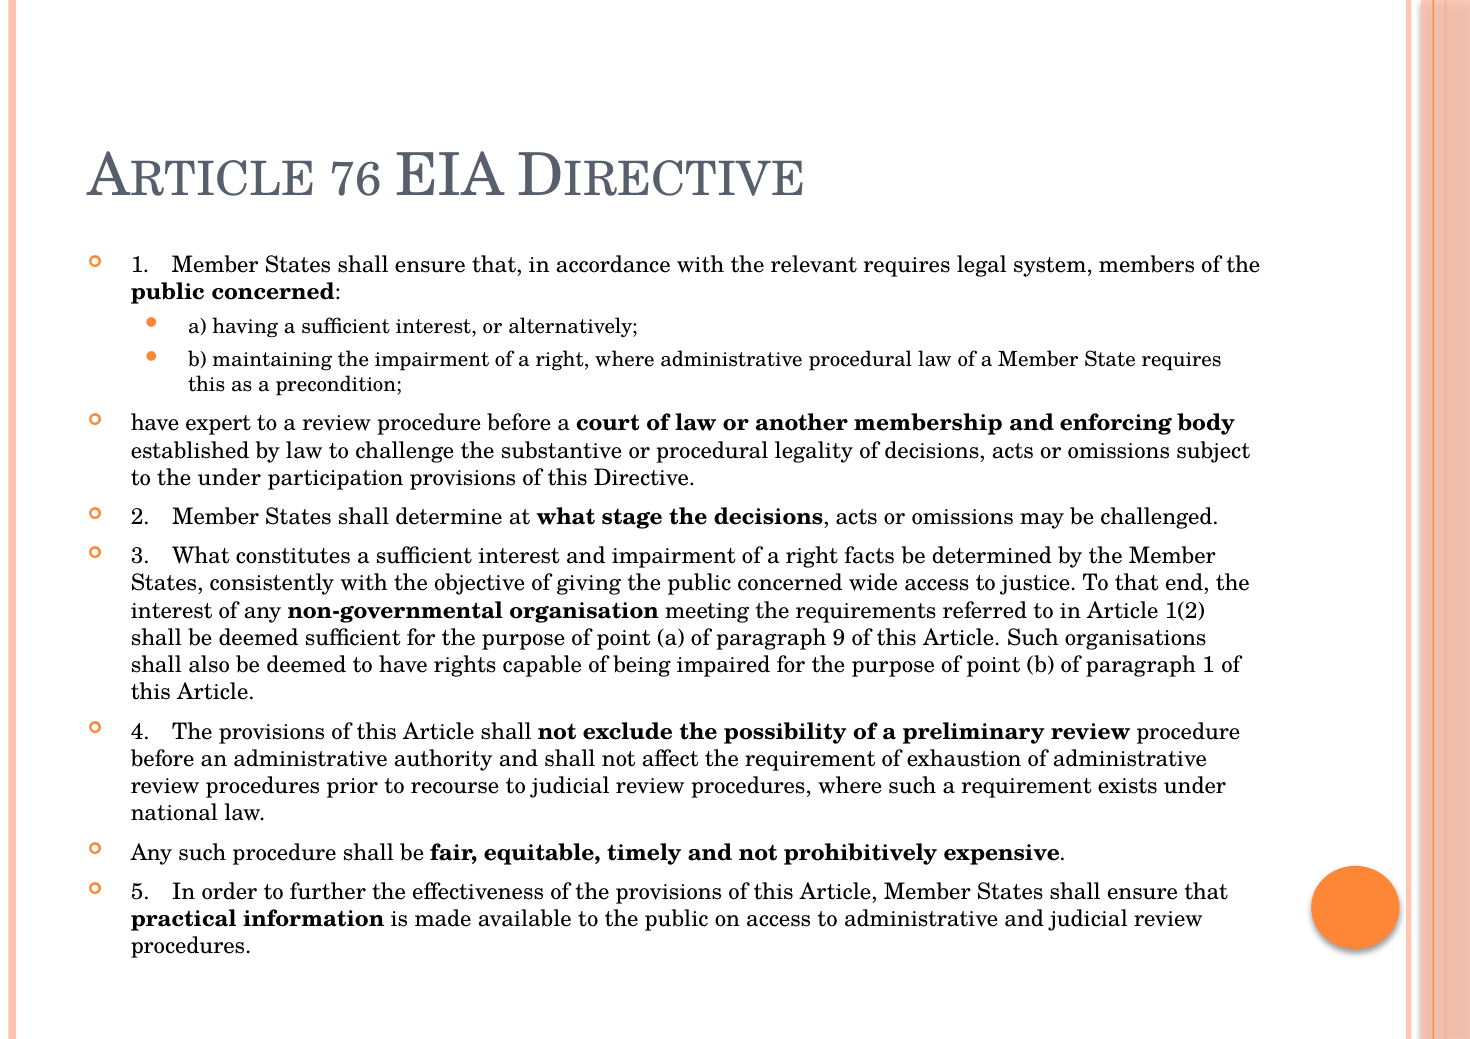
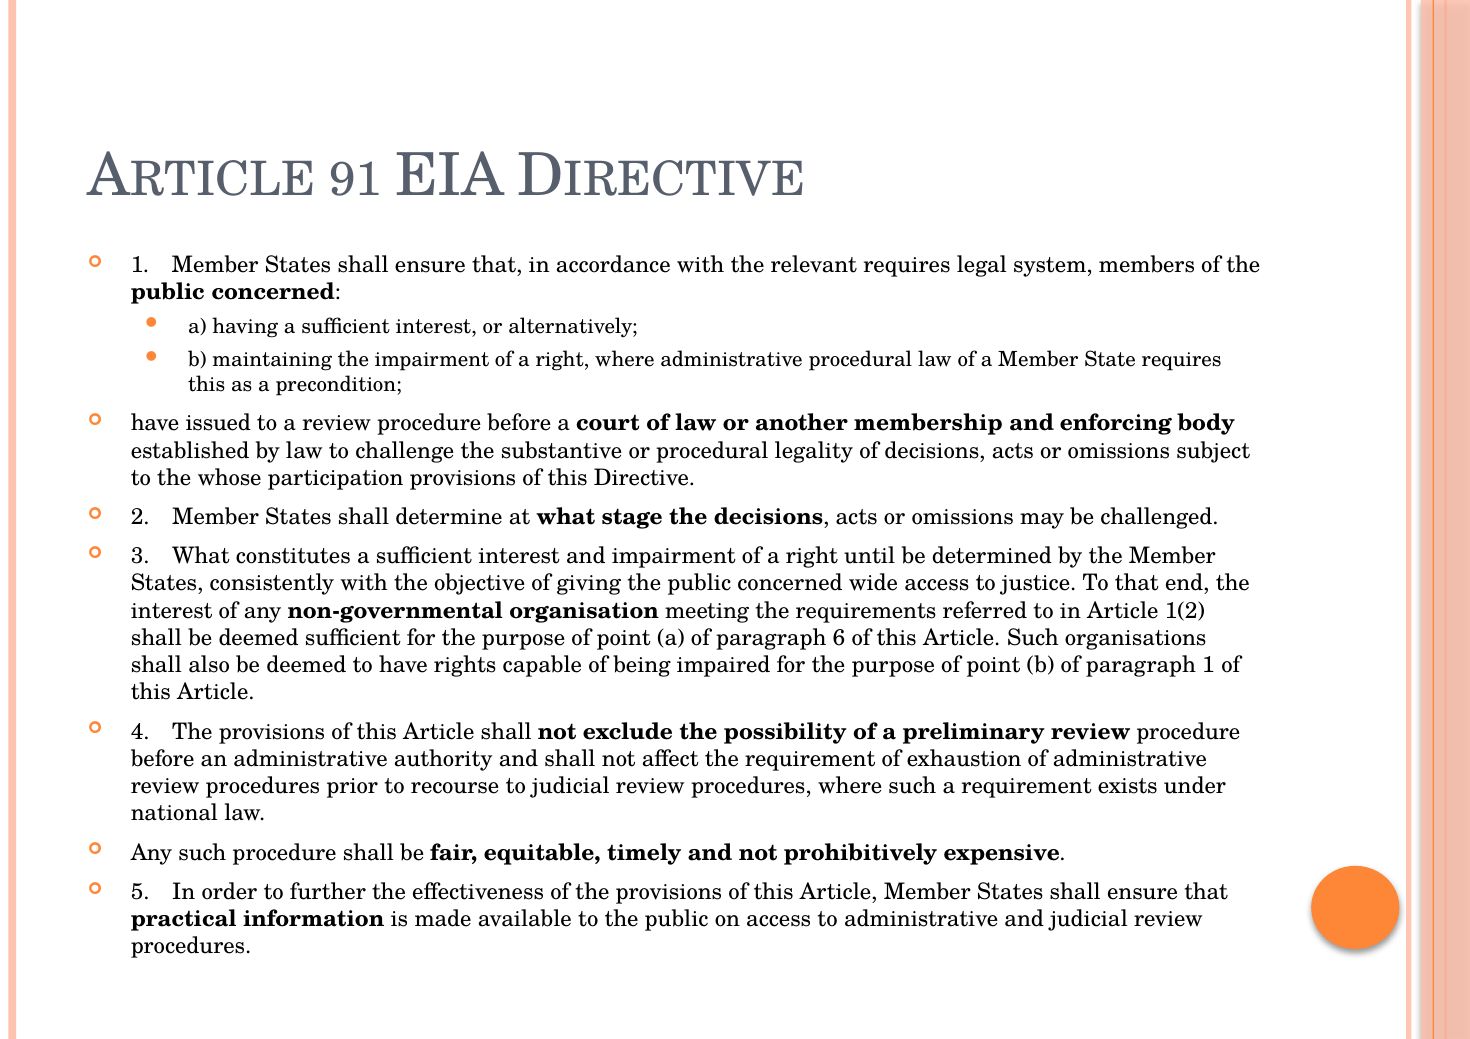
76: 76 -> 91 (355, 180)
expert: expert -> issued (218, 424)
the under: under -> whose (229, 478)
facts: facts -> until (870, 557)
9: 9 -> 6 (839, 638)
